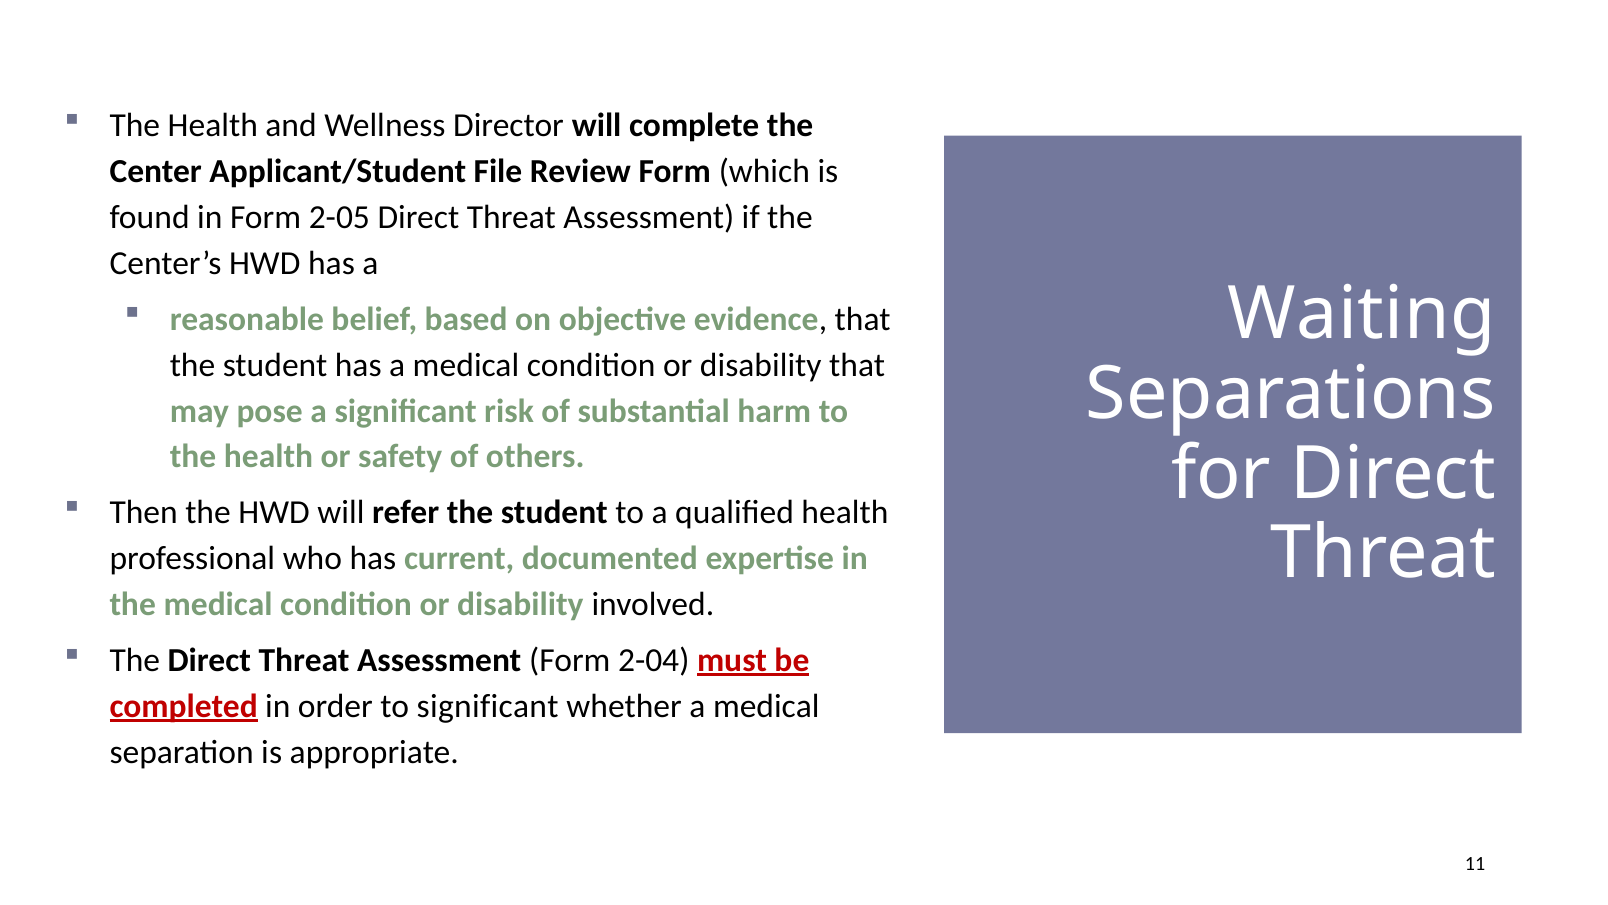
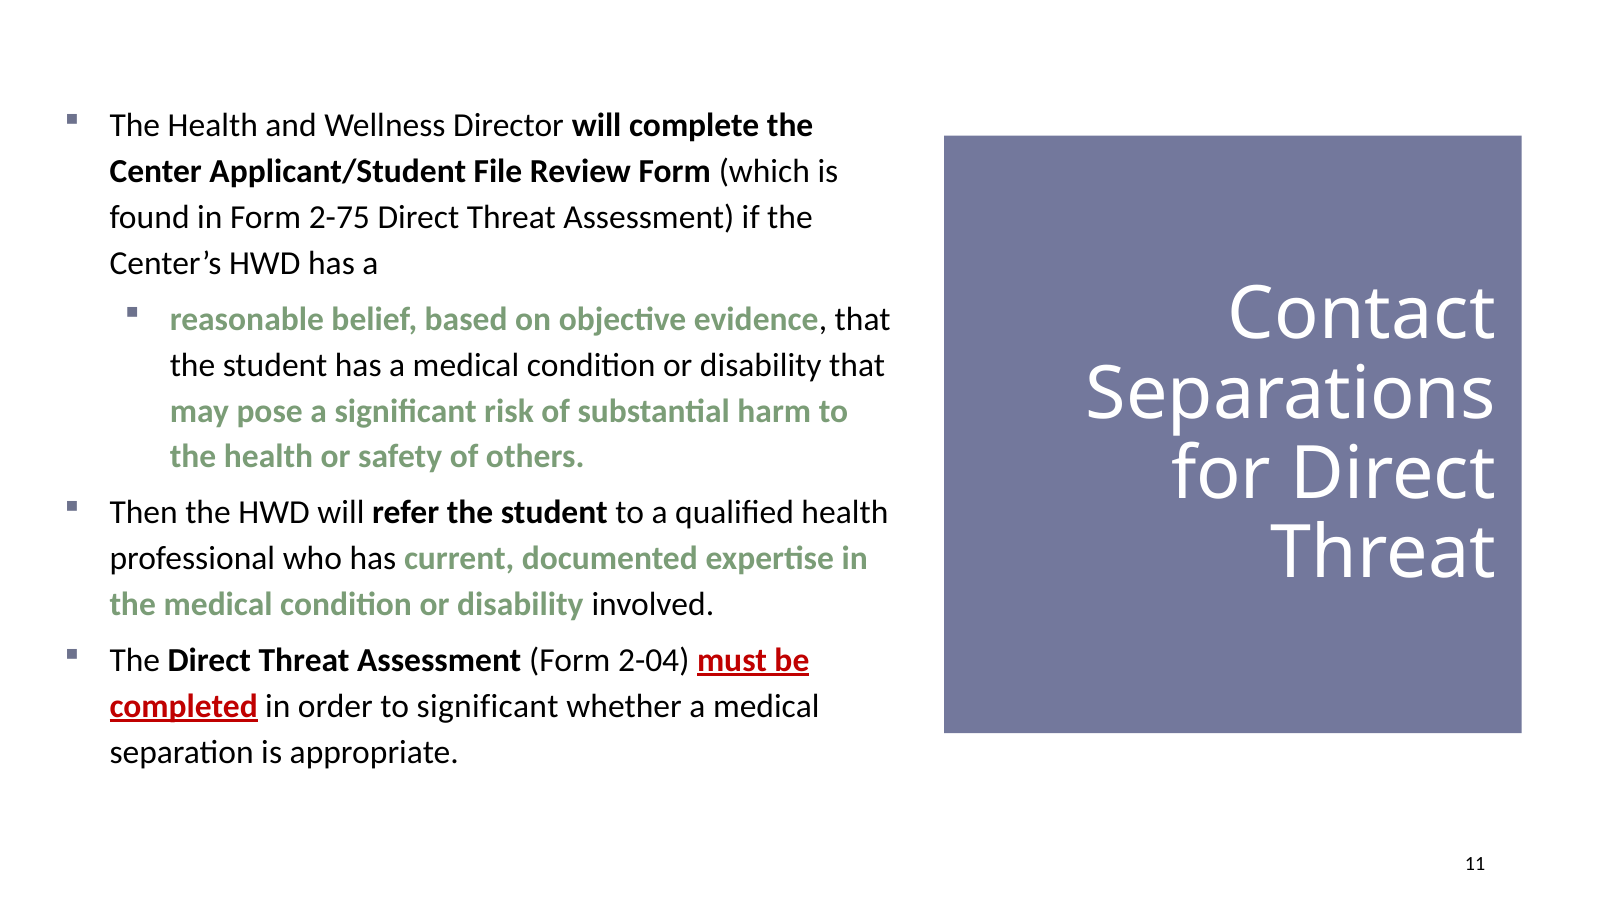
2-05: 2-05 -> 2-75 (339, 217)
Waiting: Waiting -> Contact (1362, 314)
